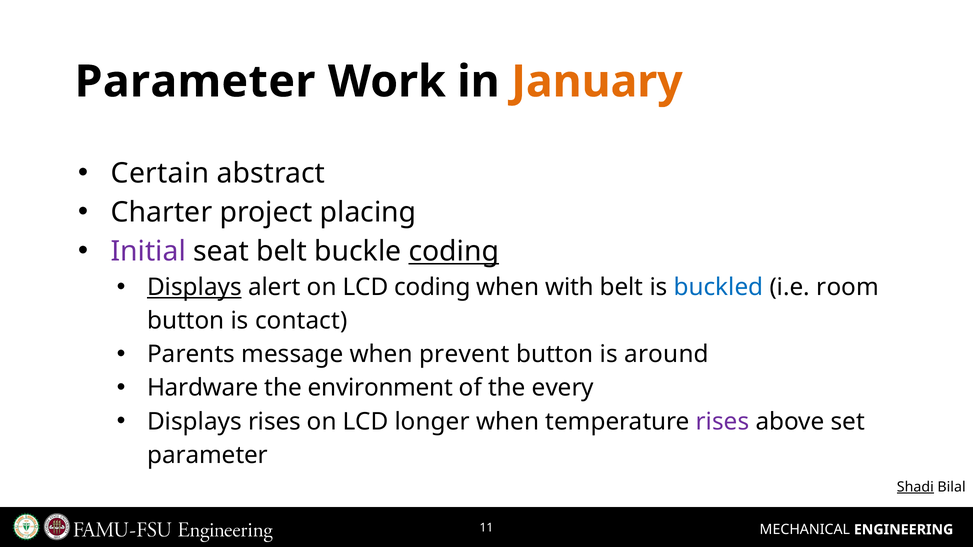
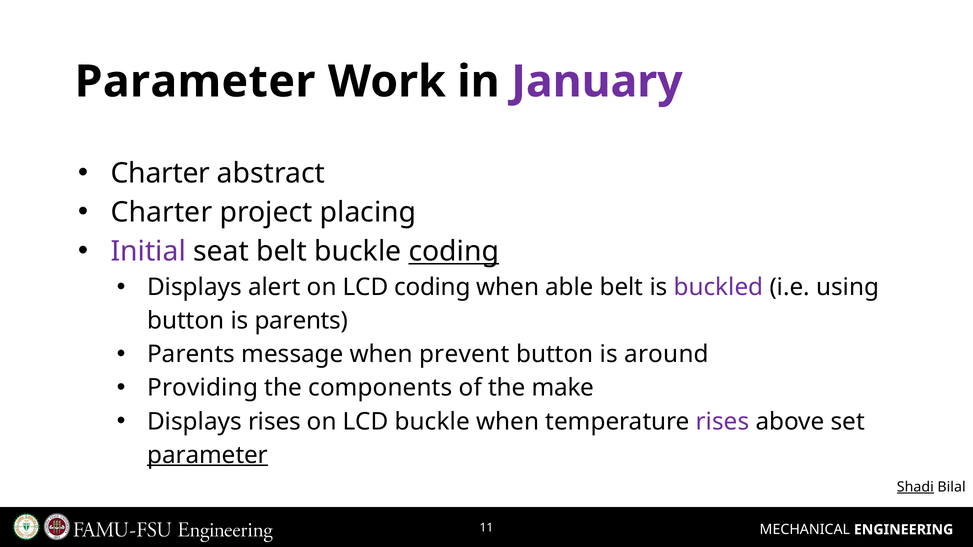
January colour: orange -> purple (597, 82)
Certain: Certain -> Charter (160, 173)
Displays underline: present -> none (194, 287)
with: with -> able (569, 287)
buckled colour: blue -> purple (719, 287)
room: room -> using (848, 287)
is contact: contact -> parents (301, 321)
Hardware: Hardware -> Providing (203, 388)
environment: environment -> components (380, 388)
every: every -> make (563, 388)
LCD longer: longer -> buckle (432, 422)
parameter underline: none -> present (208, 455)
